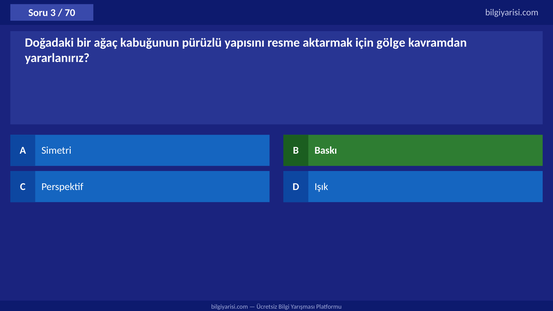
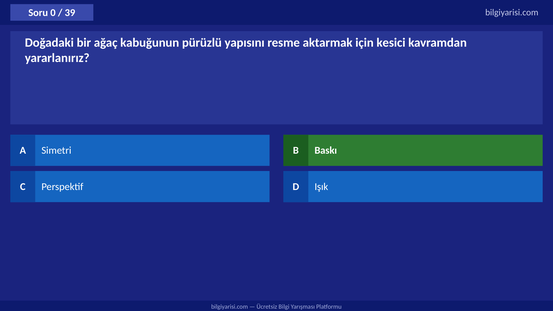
3: 3 -> 0 (53, 13)
70: 70 -> 39 (70, 13)
gölge: gölge -> kesici (391, 43)
